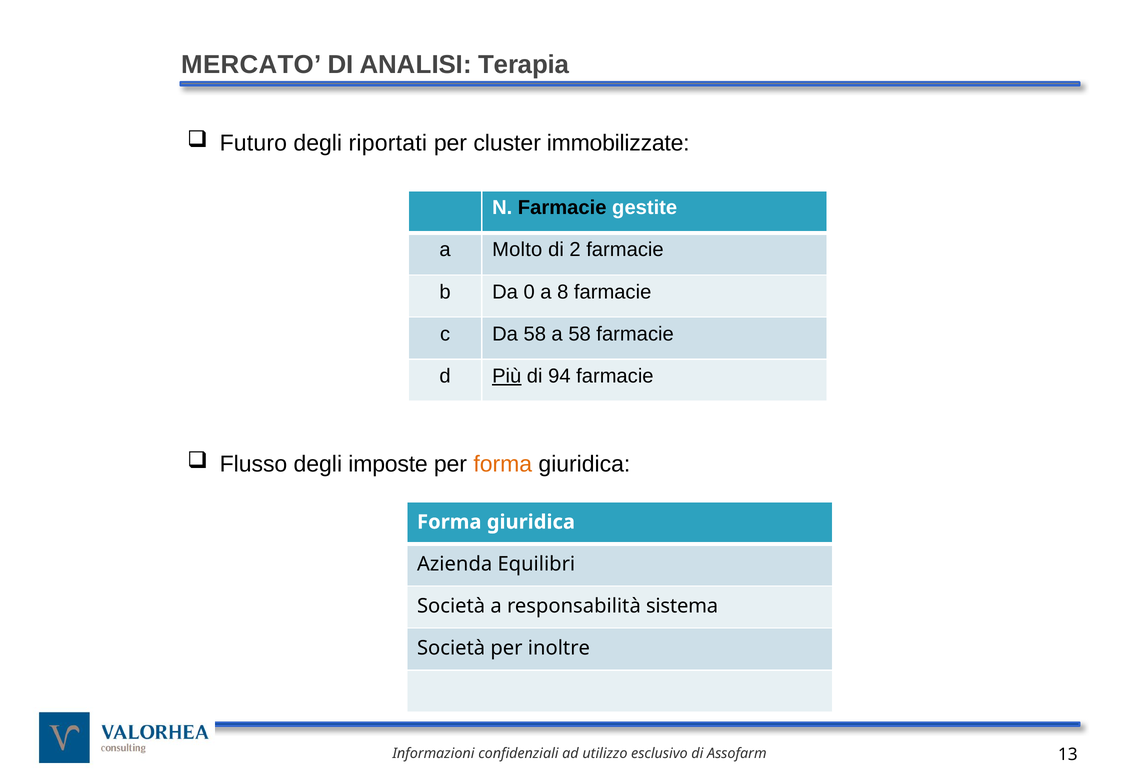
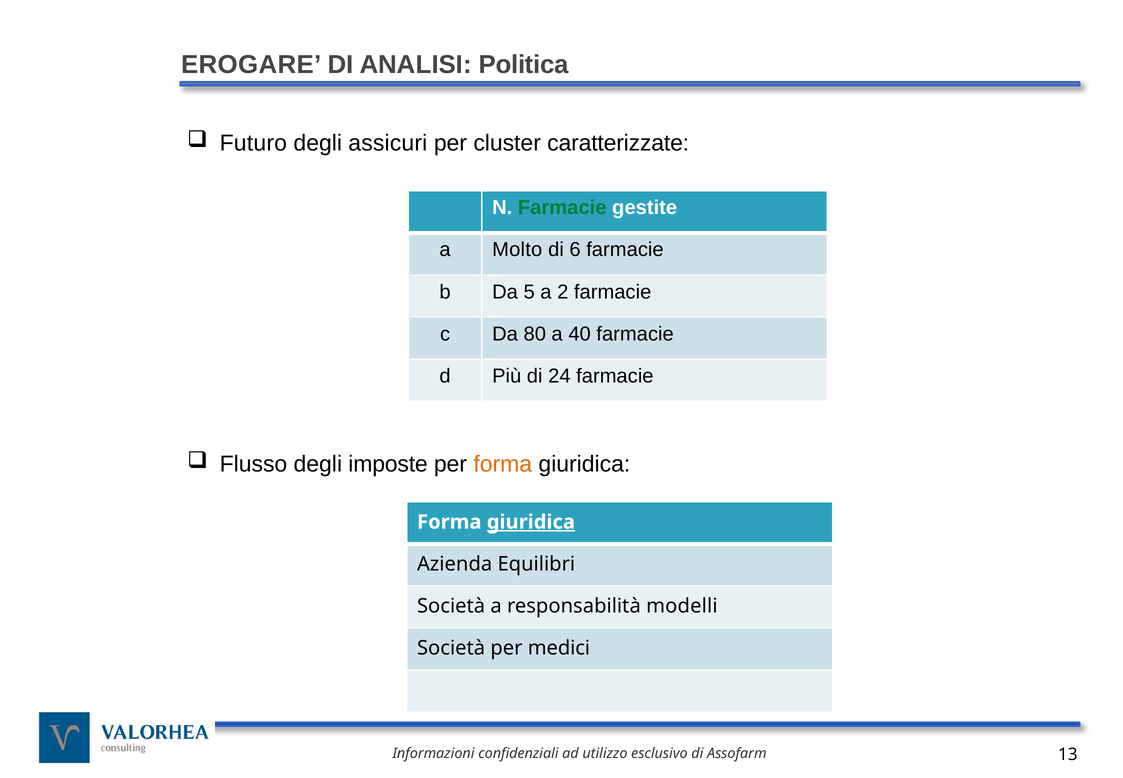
MERCATO: MERCATO -> EROGARE (251, 64)
Terapia: Terapia -> Politica (524, 64)
riportati: riportati -> assicuri (388, 143)
immobilizzate: immobilizzate -> caratterizzate (618, 143)
Farmacie colour: black -> green (562, 208)
2: 2 -> 6 (575, 250)
0: 0 -> 5 (529, 292)
8: 8 -> 2 (563, 292)
Da 58: 58 -> 80 (535, 334)
a 58: 58 -> 40 (580, 334)
Più underline: present -> none (507, 376)
94: 94 -> 24 (559, 376)
giuridica underline: none -> present (531, 522)
sistema: sistema -> modelli (682, 606)
inoltre: inoltre -> medici (559, 648)
